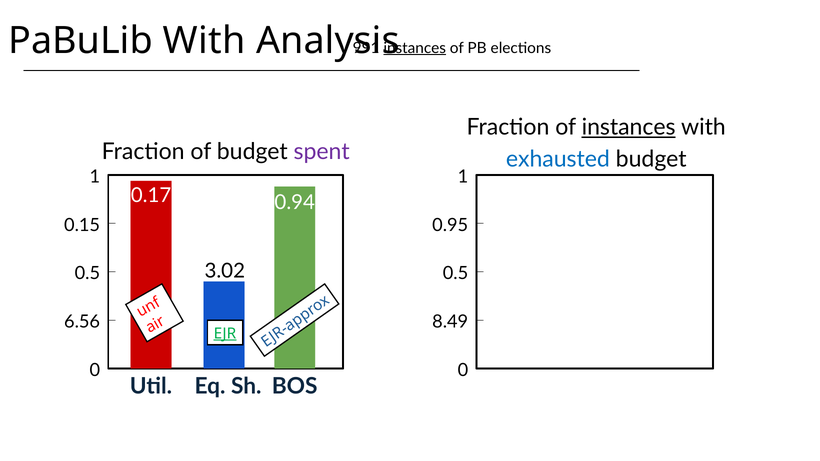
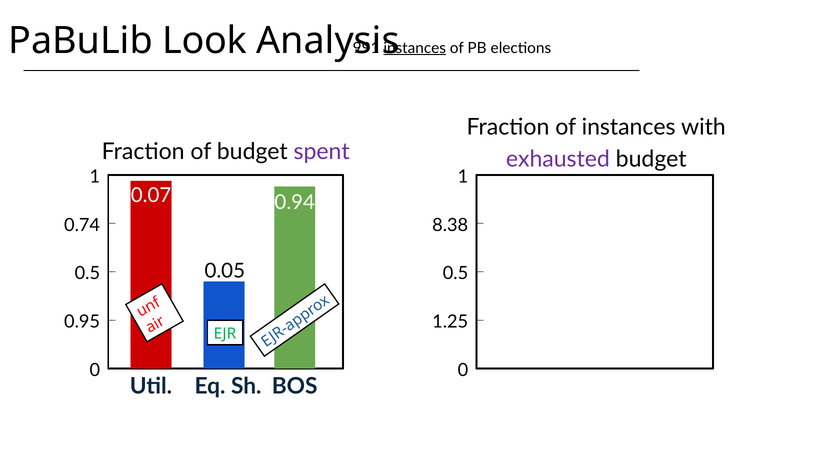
PaBuLib With: With -> Look (205, 41)
instances underline: present -> none (629, 127)
exhausted colour: blue -> purple (558, 159)
0.17: 0.17 -> 0.07 (151, 196)
0.15: 0.15 -> 0.74 (82, 225)
0.95: 0.95 -> 8.38 (450, 225)
3.02: 3.02 -> 0.05 (225, 271)
6.56: 6.56 -> 0.95 (82, 322)
8.49: 8.49 -> 1.25 (450, 322)
EJR underline: present -> none (225, 334)
